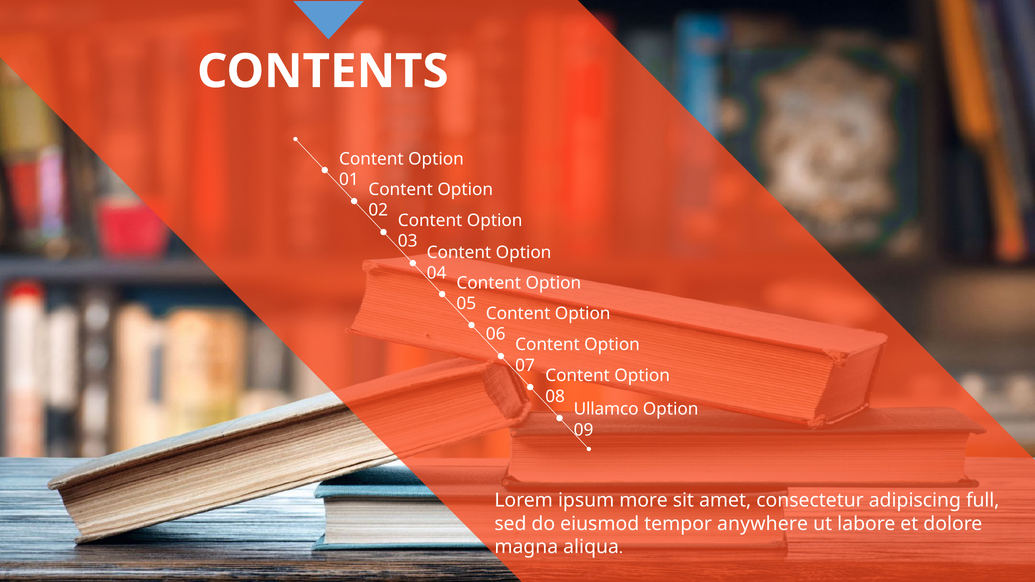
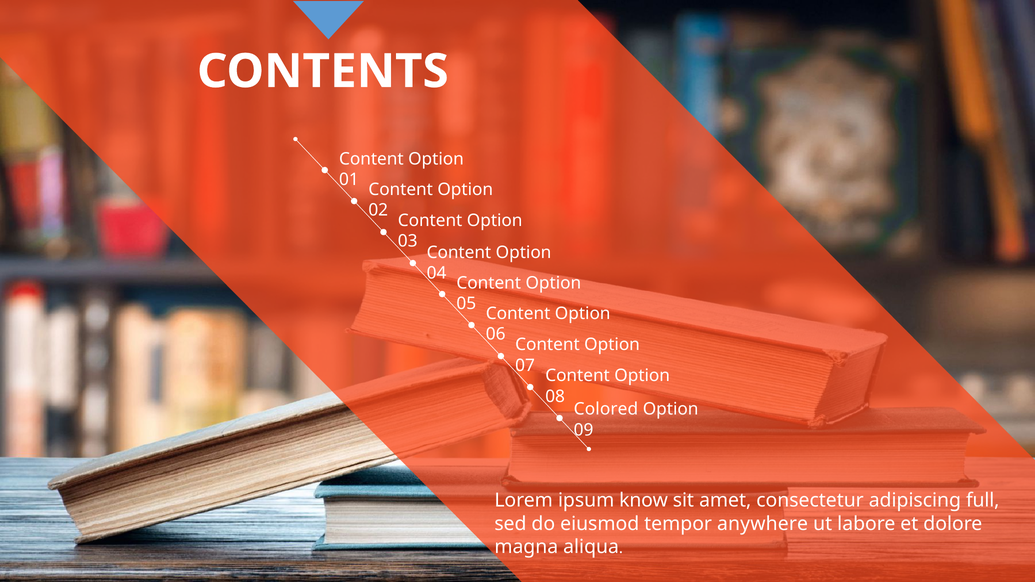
Ullamco: Ullamco -> Colored (606, 409)
more: more -> know (644, 501)
